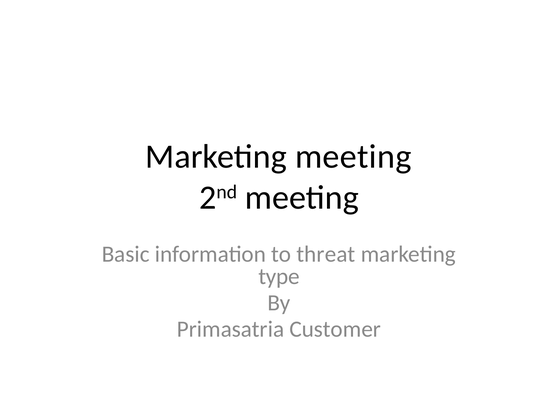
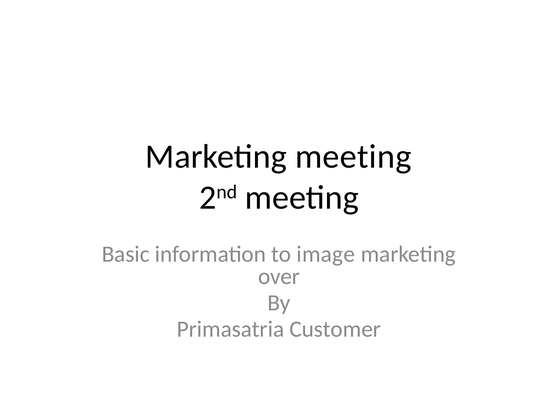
threat: threat -> image (326, 255)
type: type -> over (279, 277)
